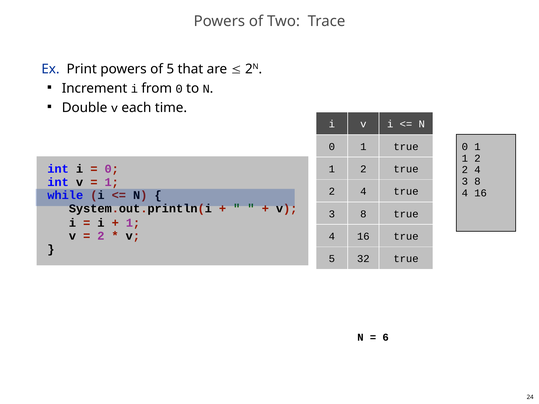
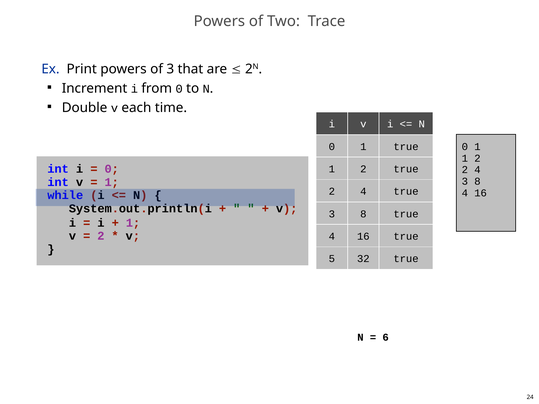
of 5: 5 -> 3 (170, 69)
